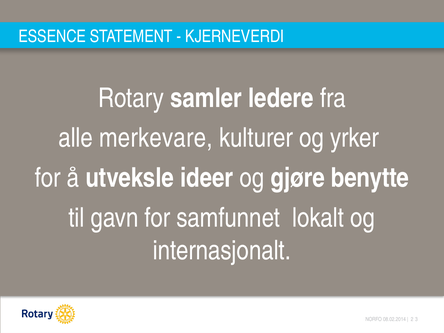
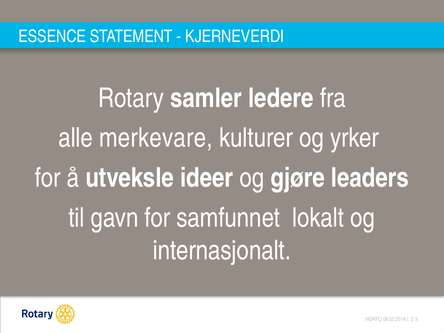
benytte: benytte -> leaders (370, 178)
